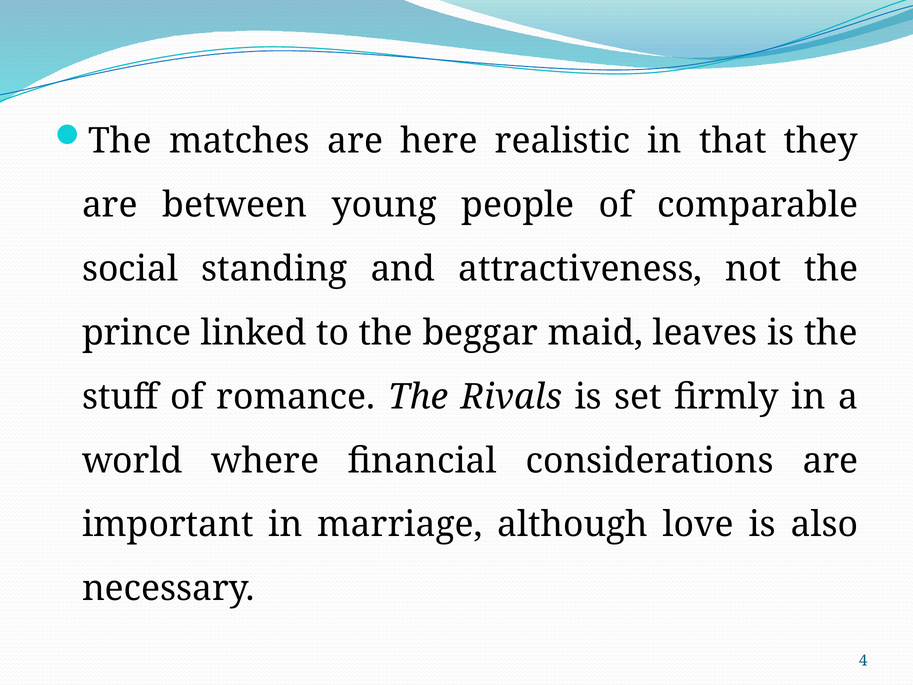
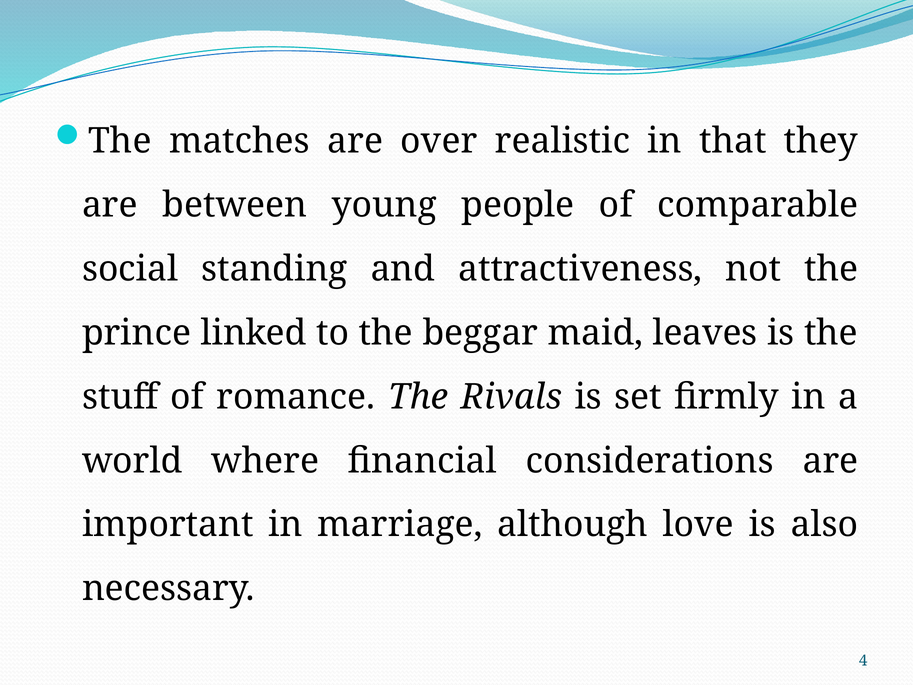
here: here -> over (439, 141)
